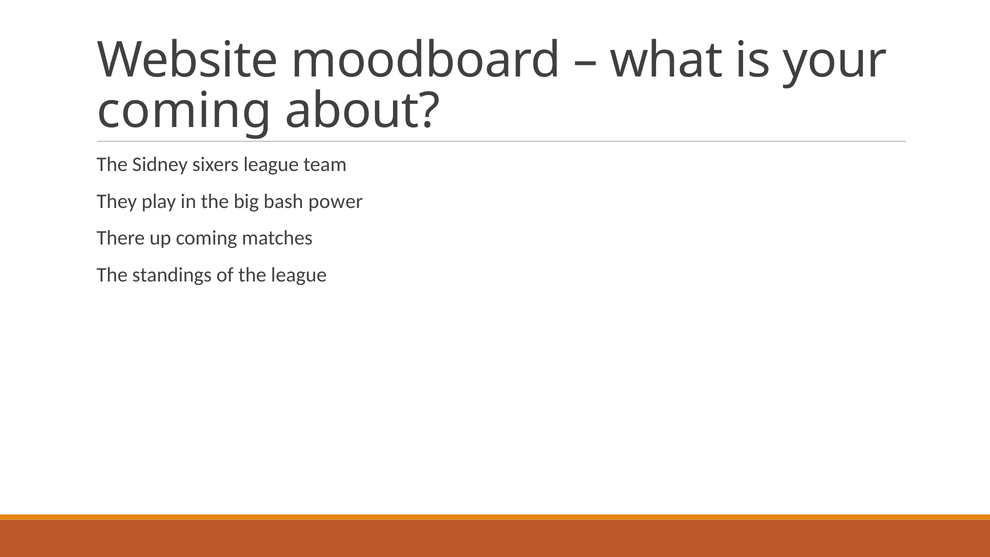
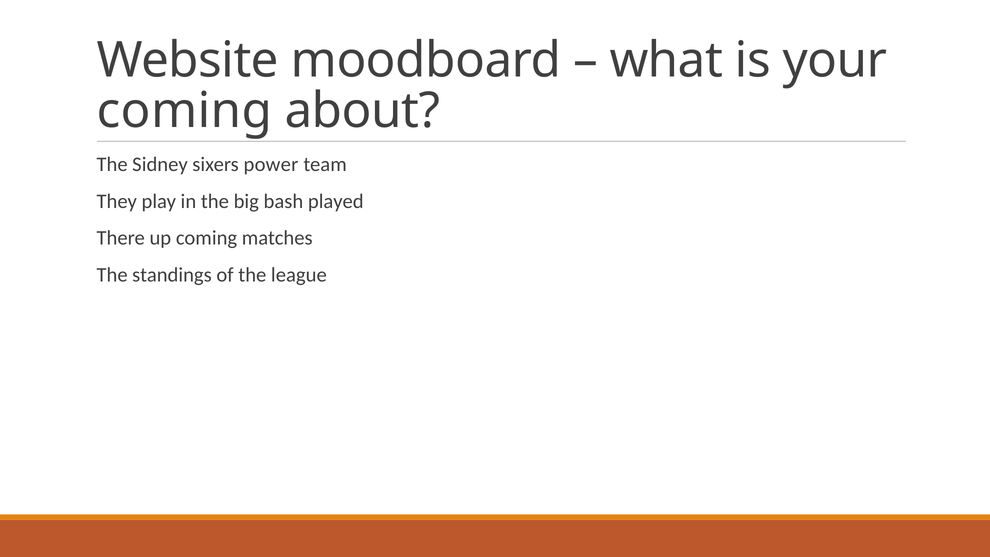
sixers league: league -> power (271, 165)
power: power -> played (336, 201)
